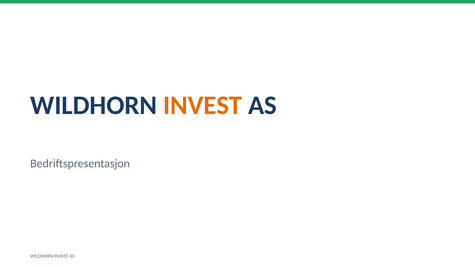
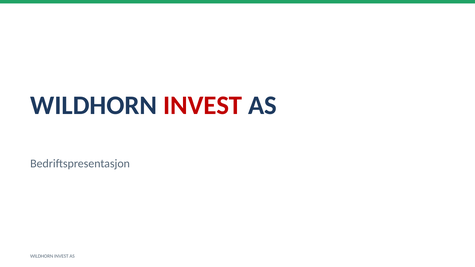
INVEST colour: orange -> red (203, 105)
